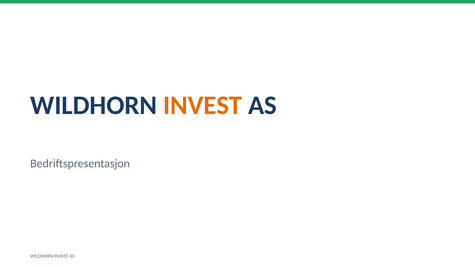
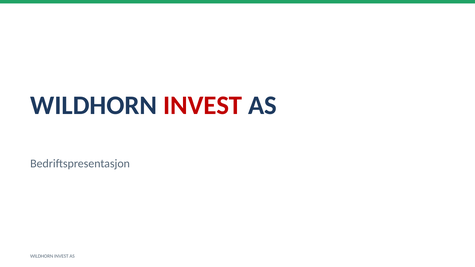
INVEST colour: orange -> red (203, 105)
